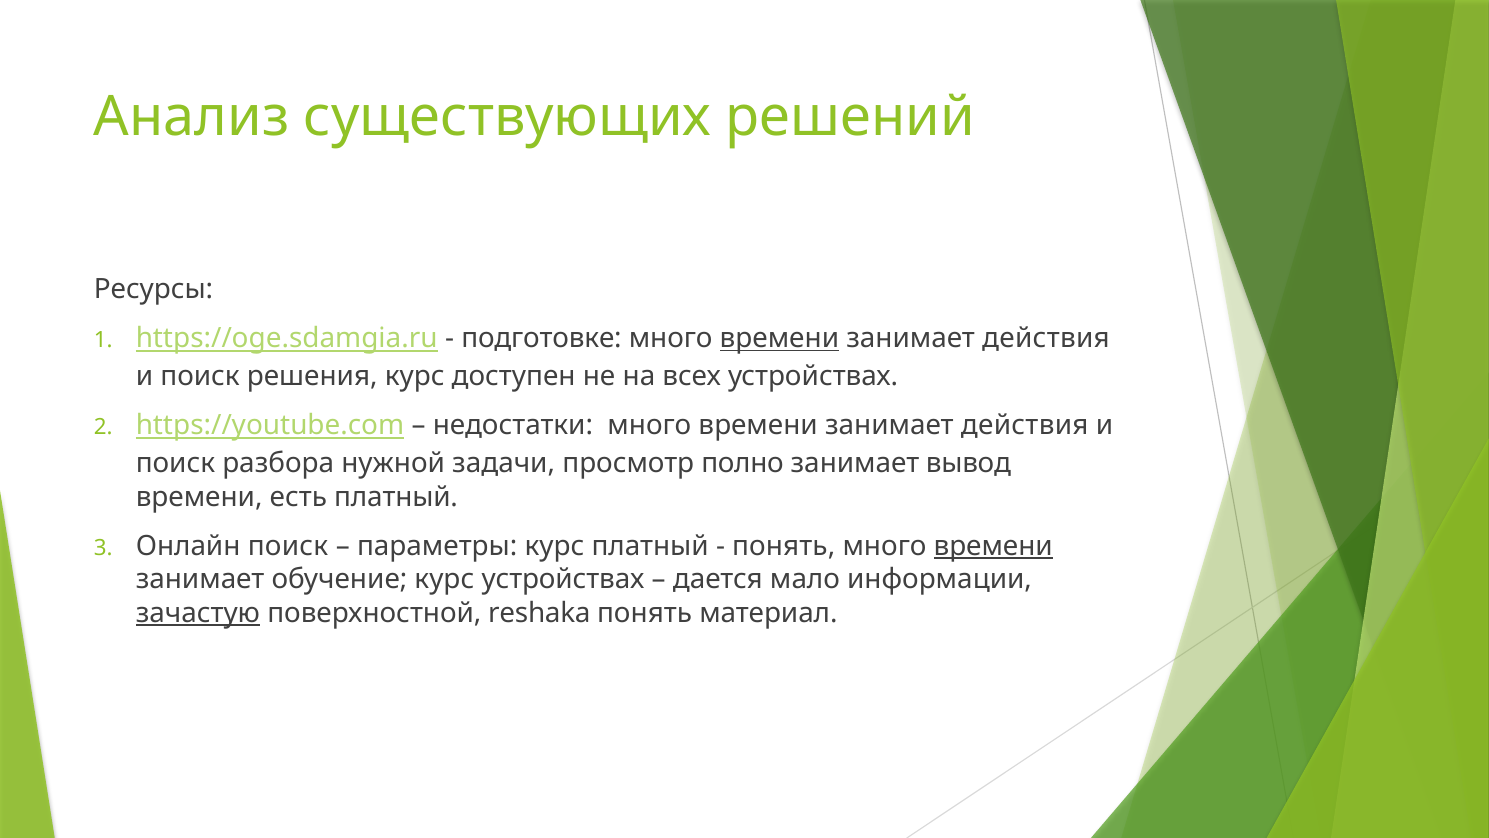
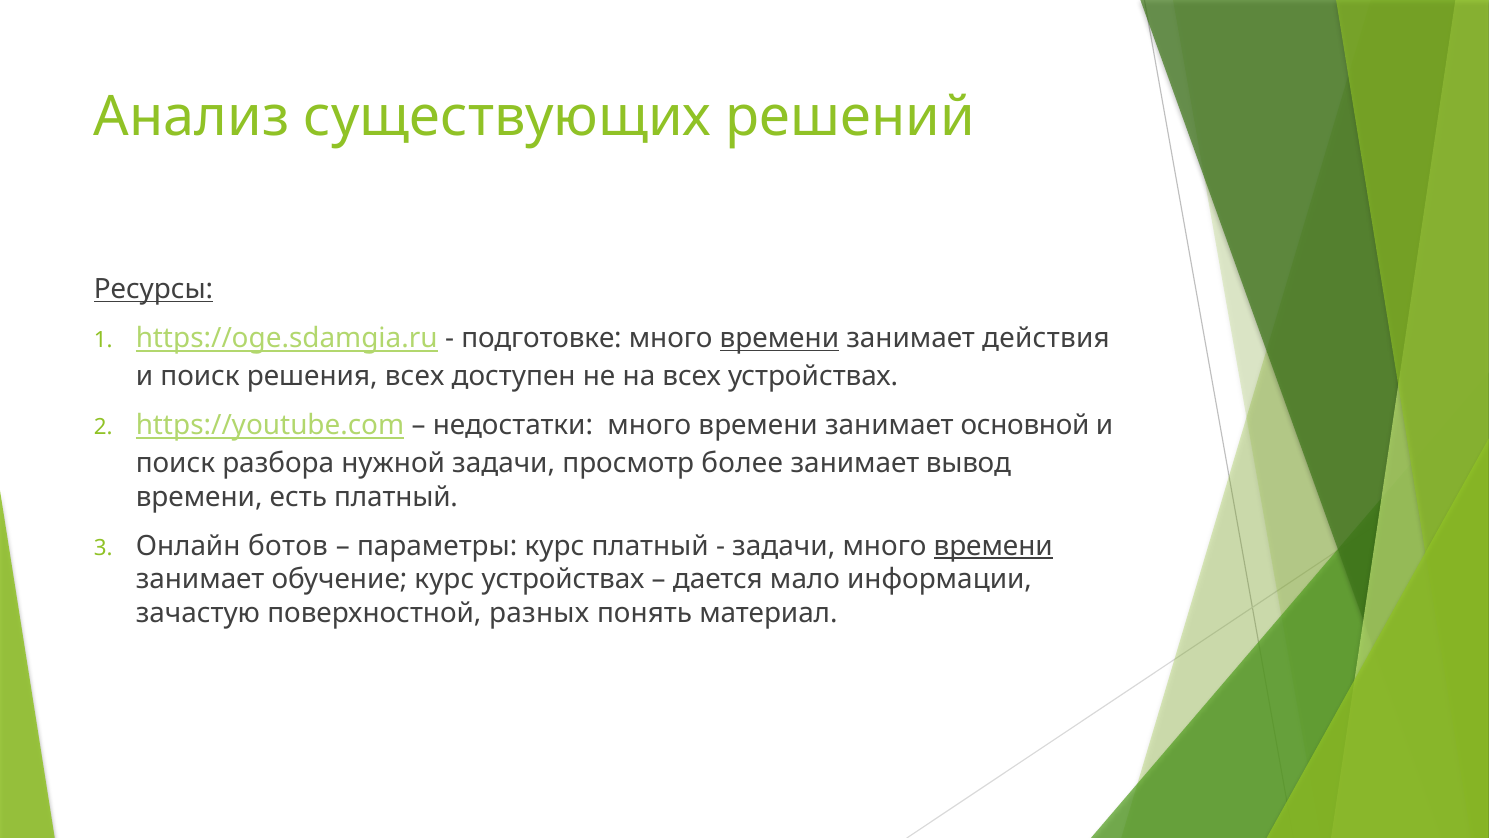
Ресурсы underline: none -> present (154, 289)
решения курс: курс -> всех (415, 376)
действия: действия -> основной (1025, 425)
полно: полно -> более (742, 463)
Онлайн поиск: поиск -> ботов (288, 546)
понять: понять -> задачи (784, 546)
зачастую underline: present -> none (198, 613)
reshaka: reshaka -> разных (539, 613)
